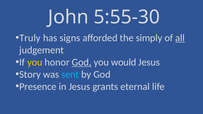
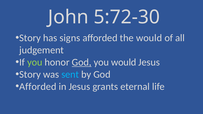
5:55-30: 5:55-30 -> 5:72-30 (127, 17)
Truly: Truly -> Story (30, 38)
the simply: simply -> would (149, 38)
all underline: present -> none (180, 38)
you colour: yellow -> light green (35, 62)
Presence: Presence -> Afforded (38, 87)
